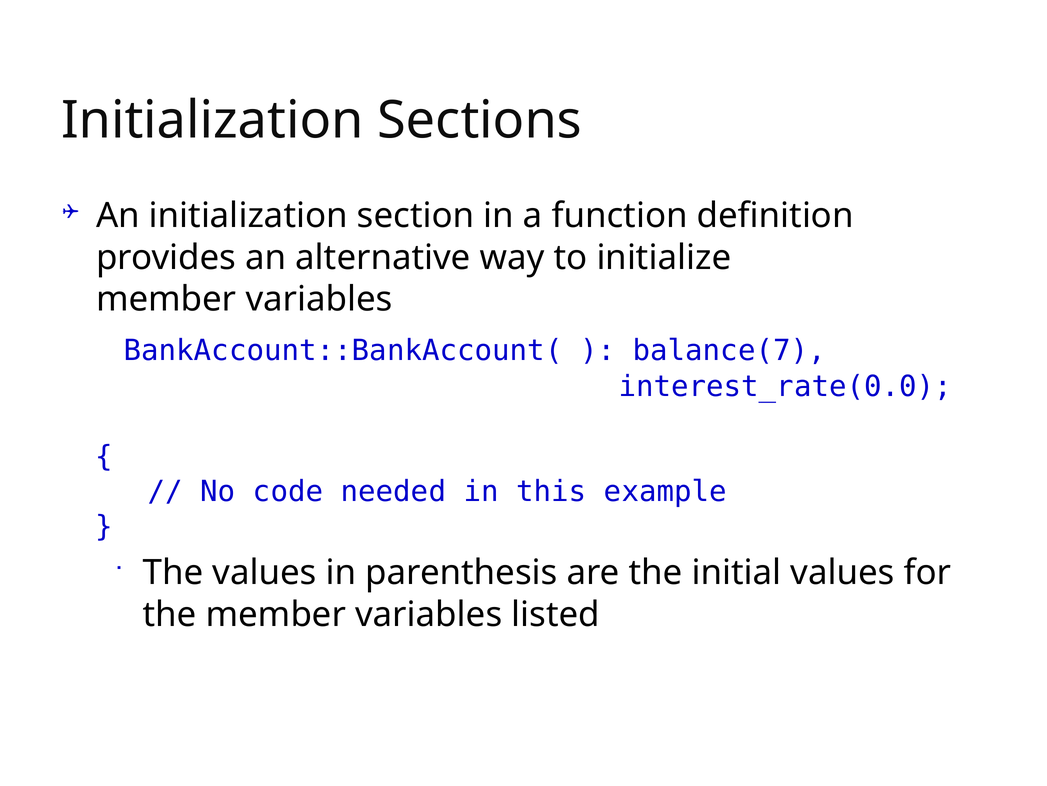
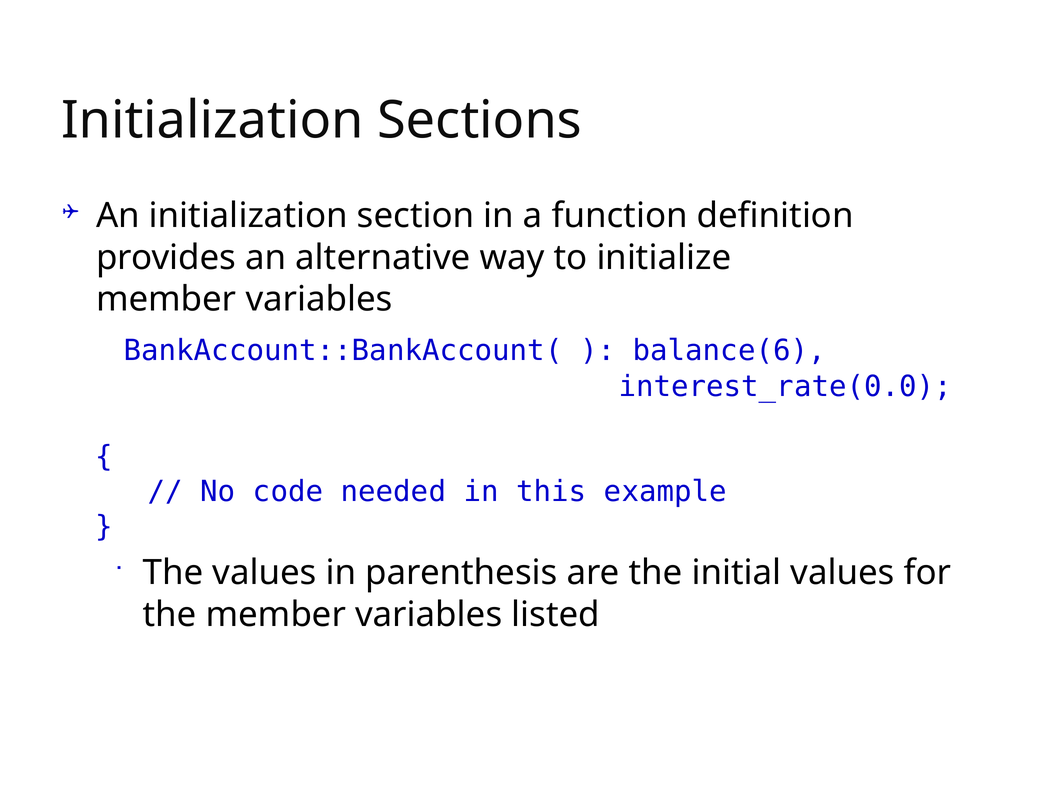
balance(7: balance(7 -> balance(6 (729, 350)
